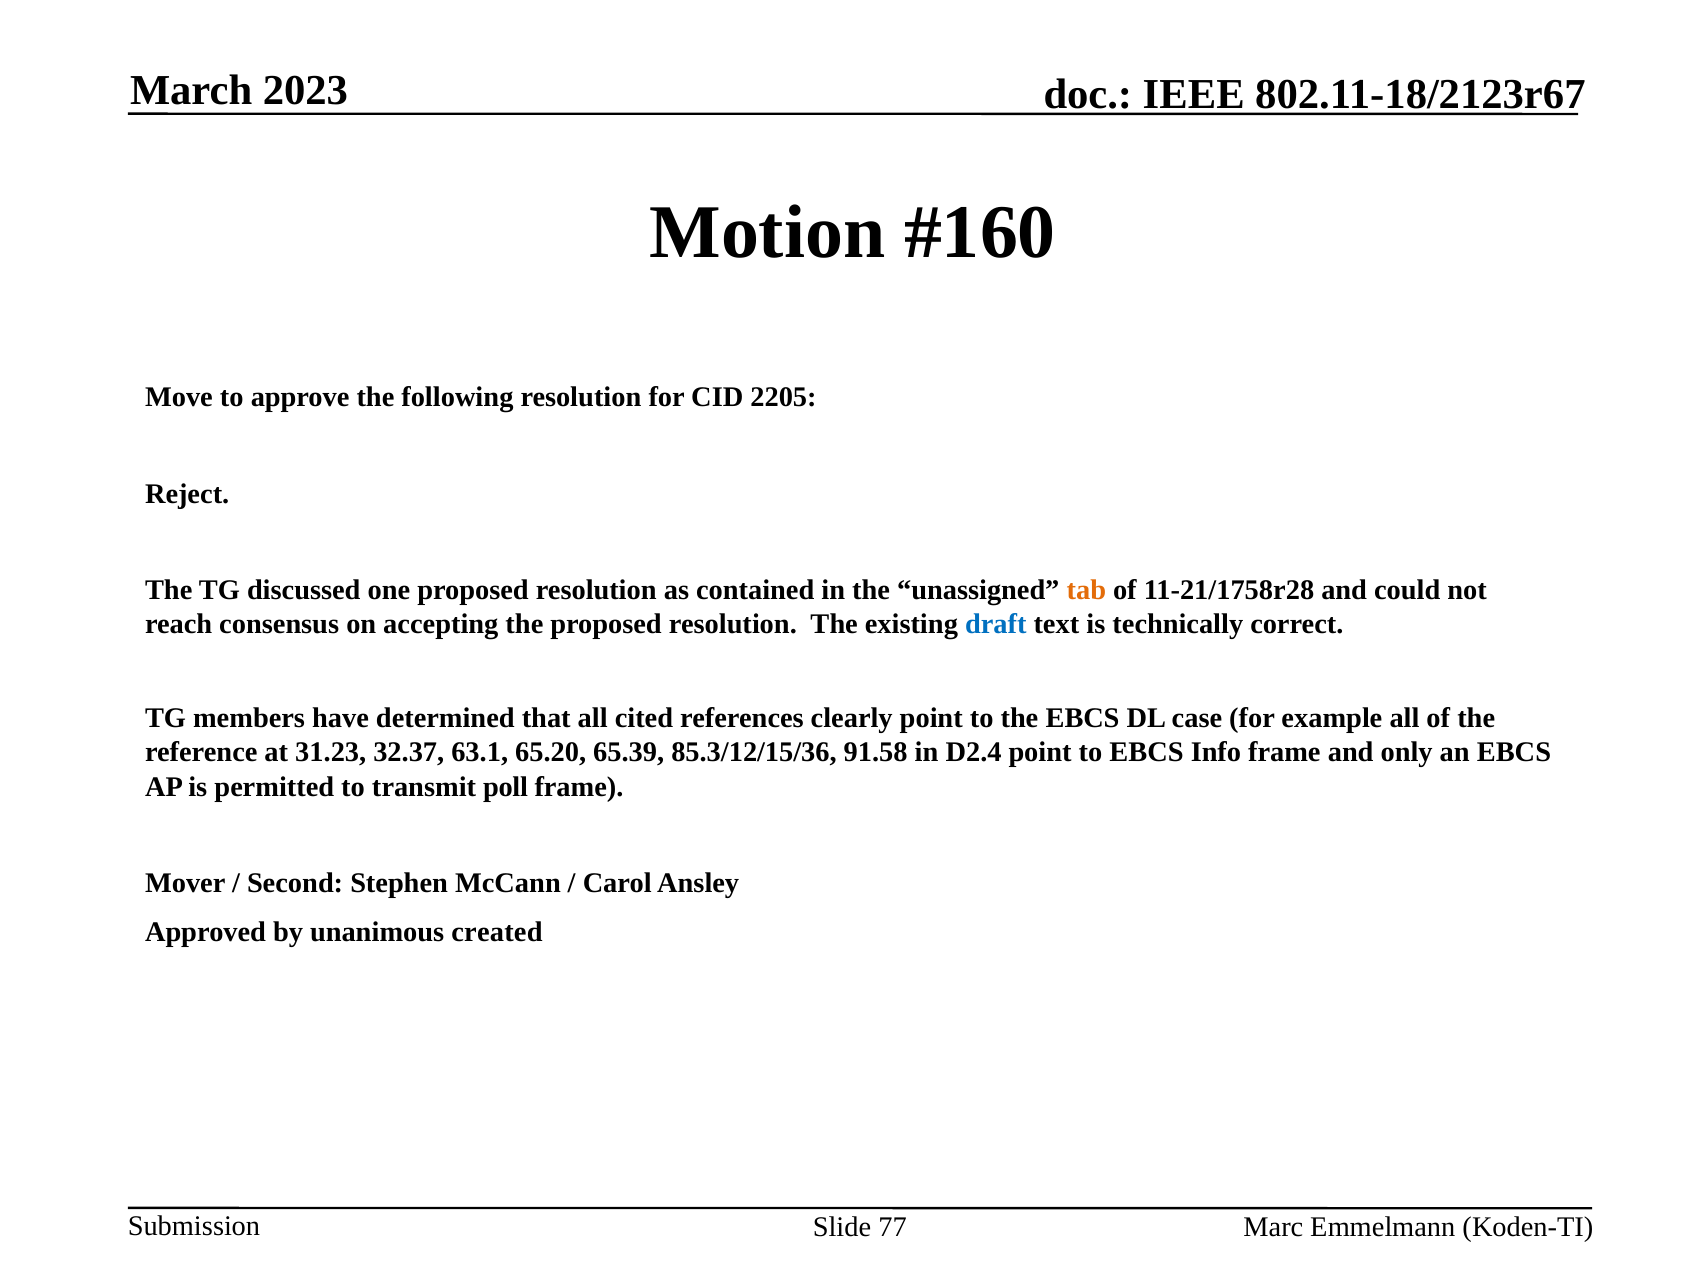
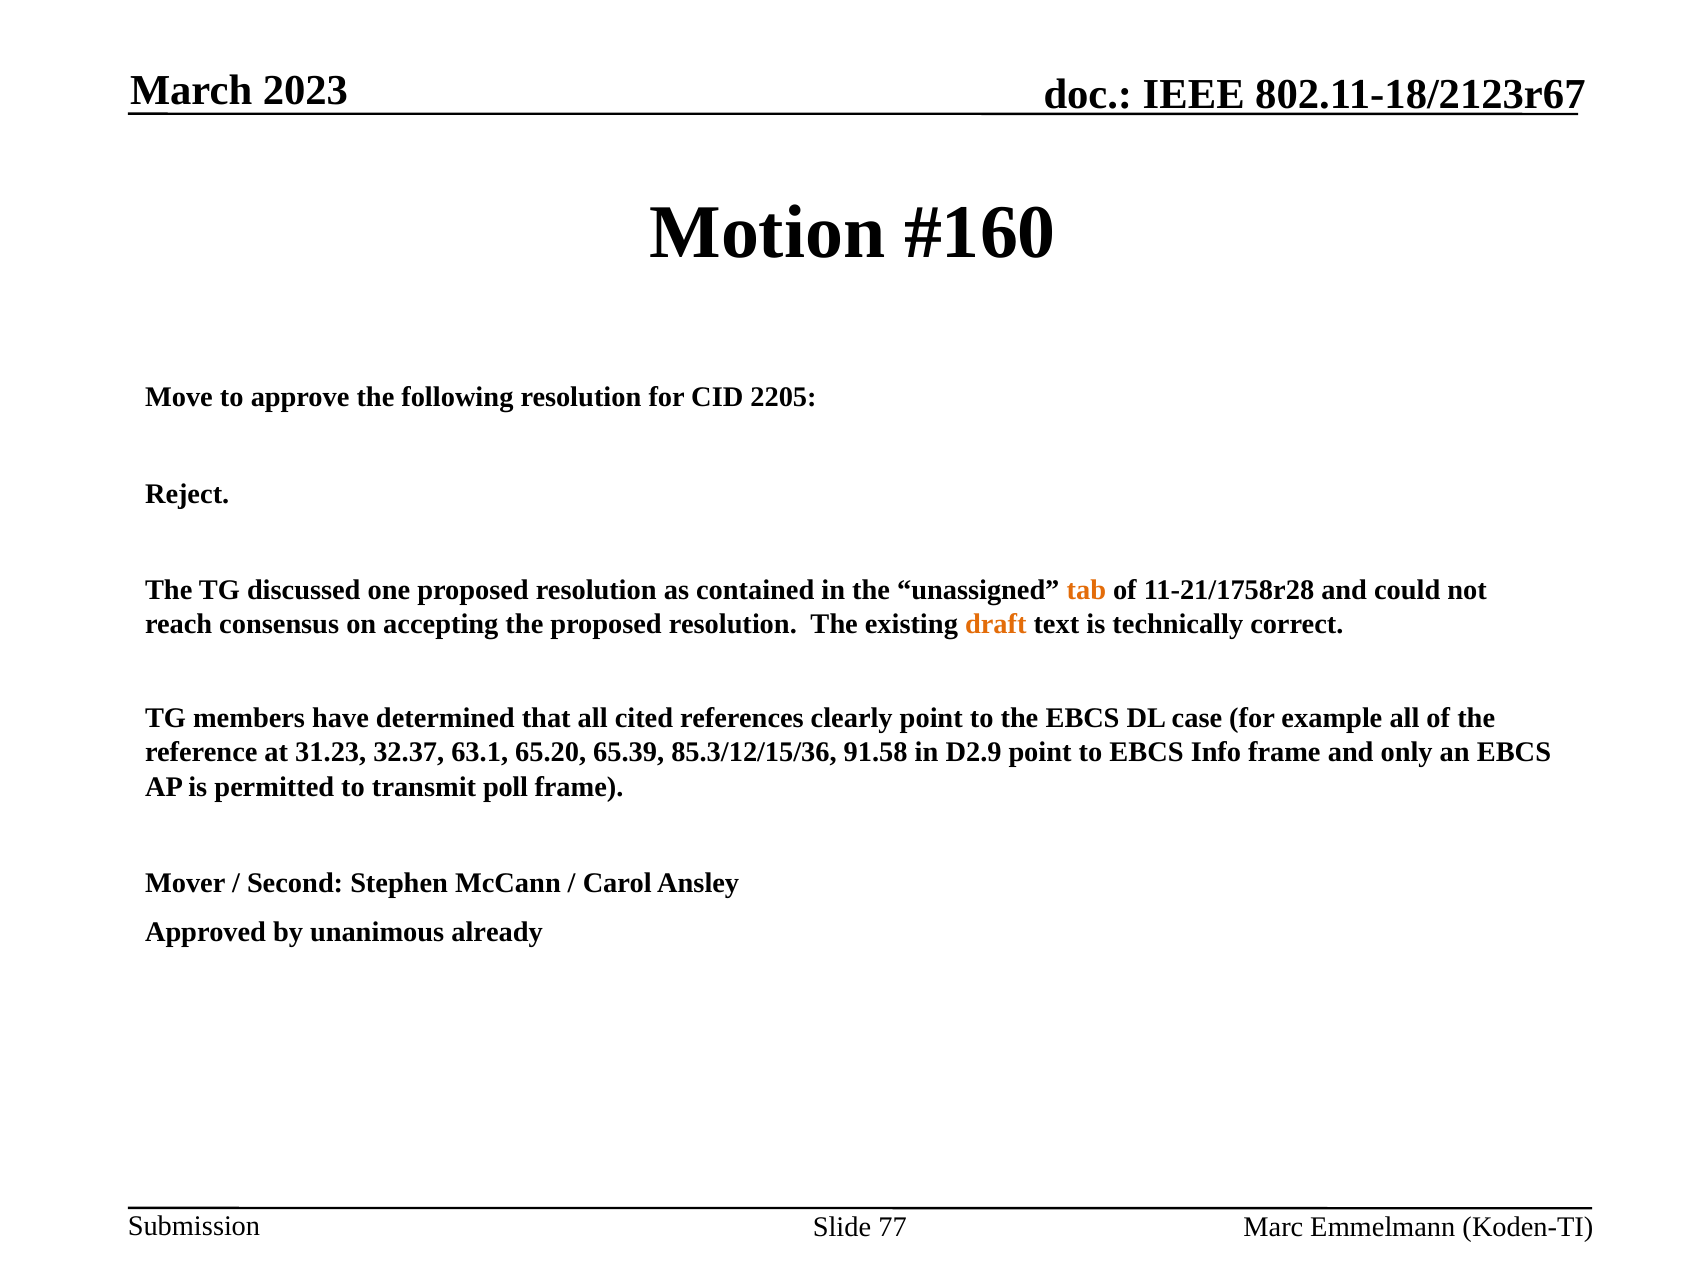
draft colour: blue -> orange (996, 625)
D2.4: D2.4 -> D2.9 (974, 753)
created: created -> already (497, 932)
